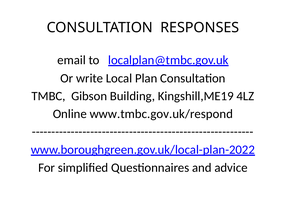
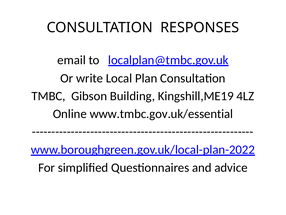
www.tmbc.gov.uk/respond: www.tmbc.gov.uk/respond -> www.tmbc.gov.uk/essential (161, 114)
